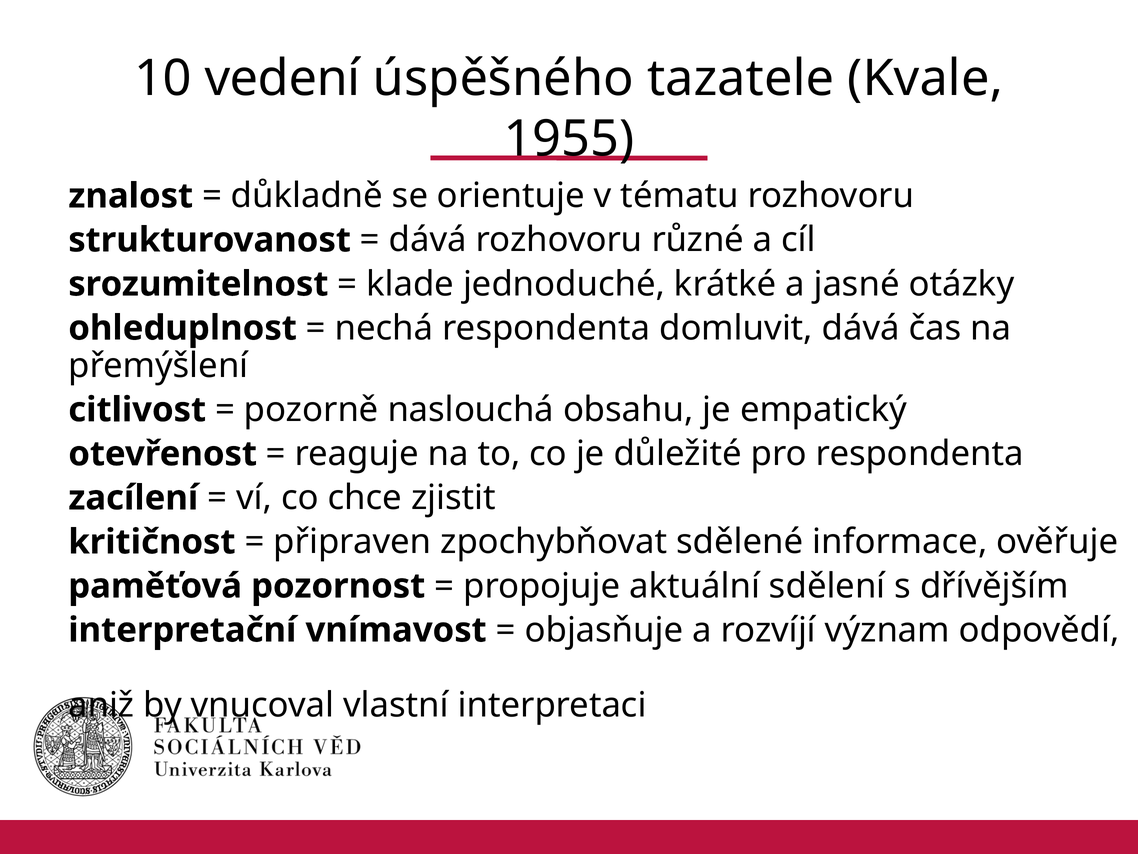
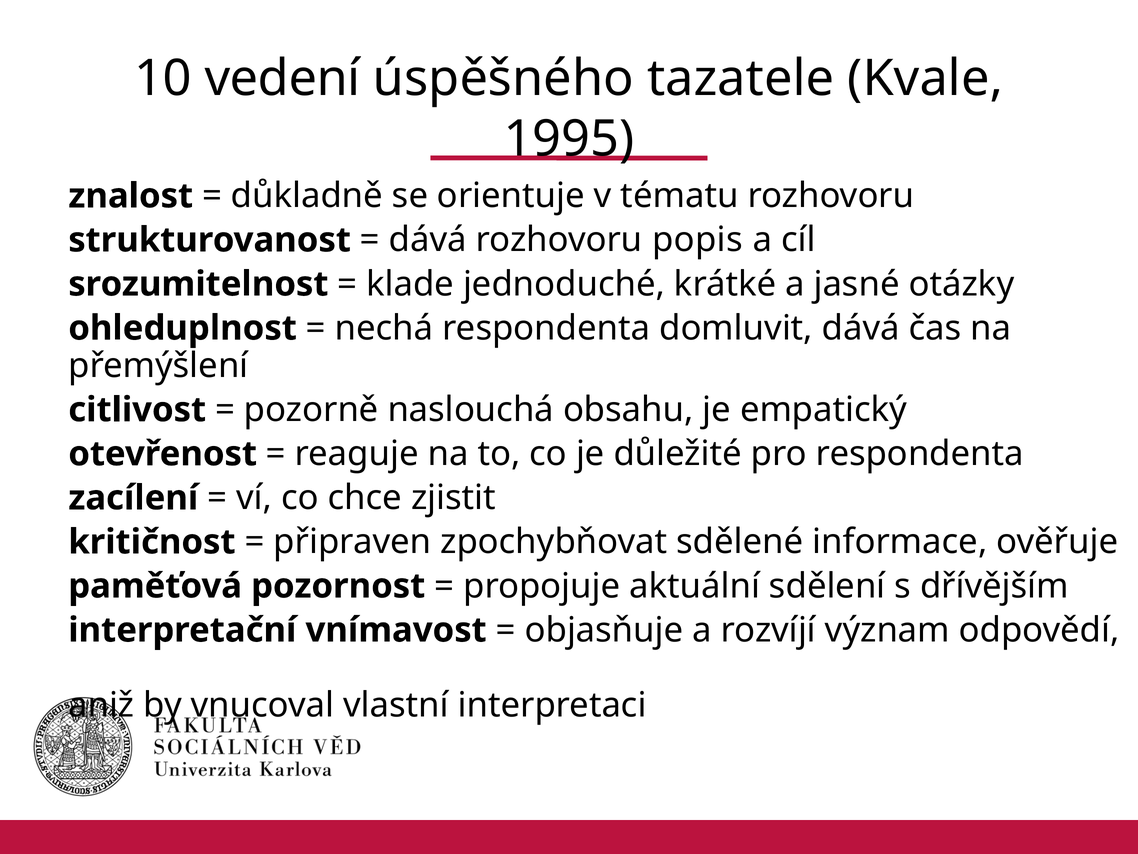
1955: 1955 -> 1995 (569, 139)
různé: různé -> popis (697, 240)
